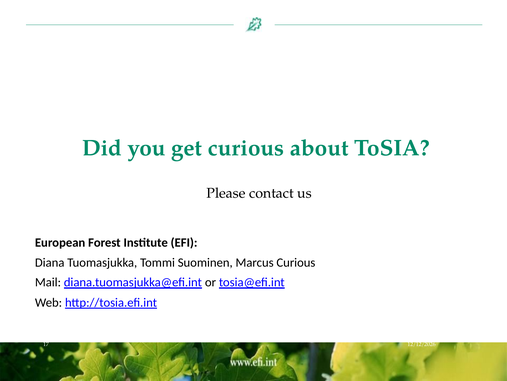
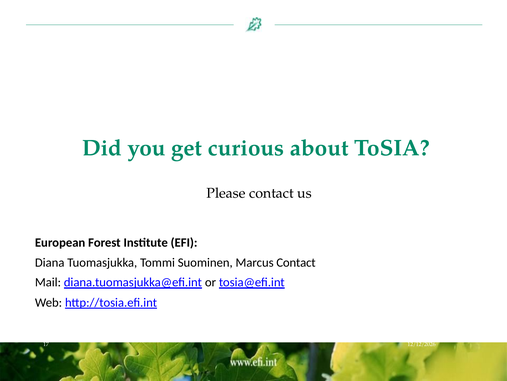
Marcus Curious: Curious -> Contact (296, 262)
